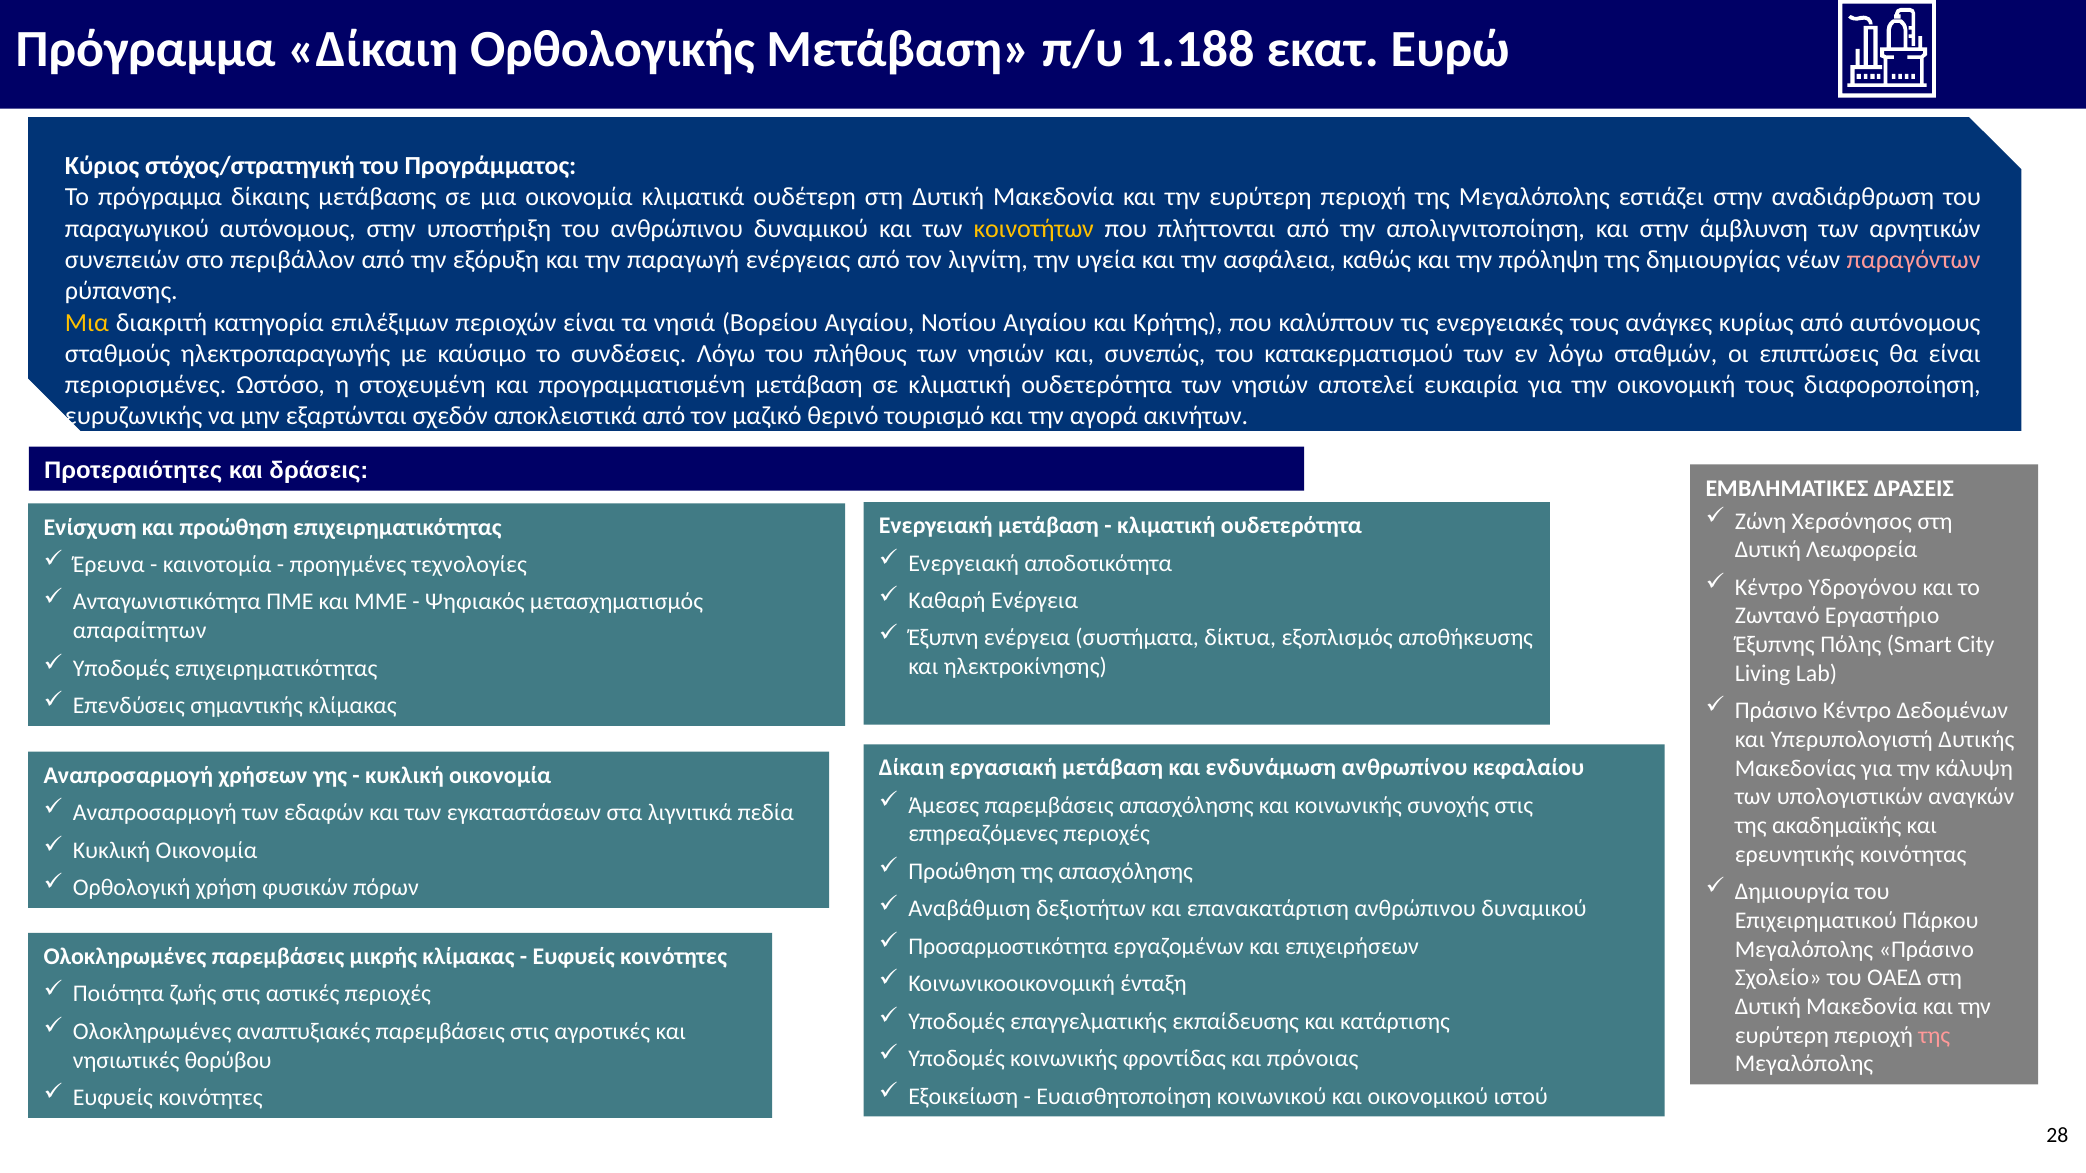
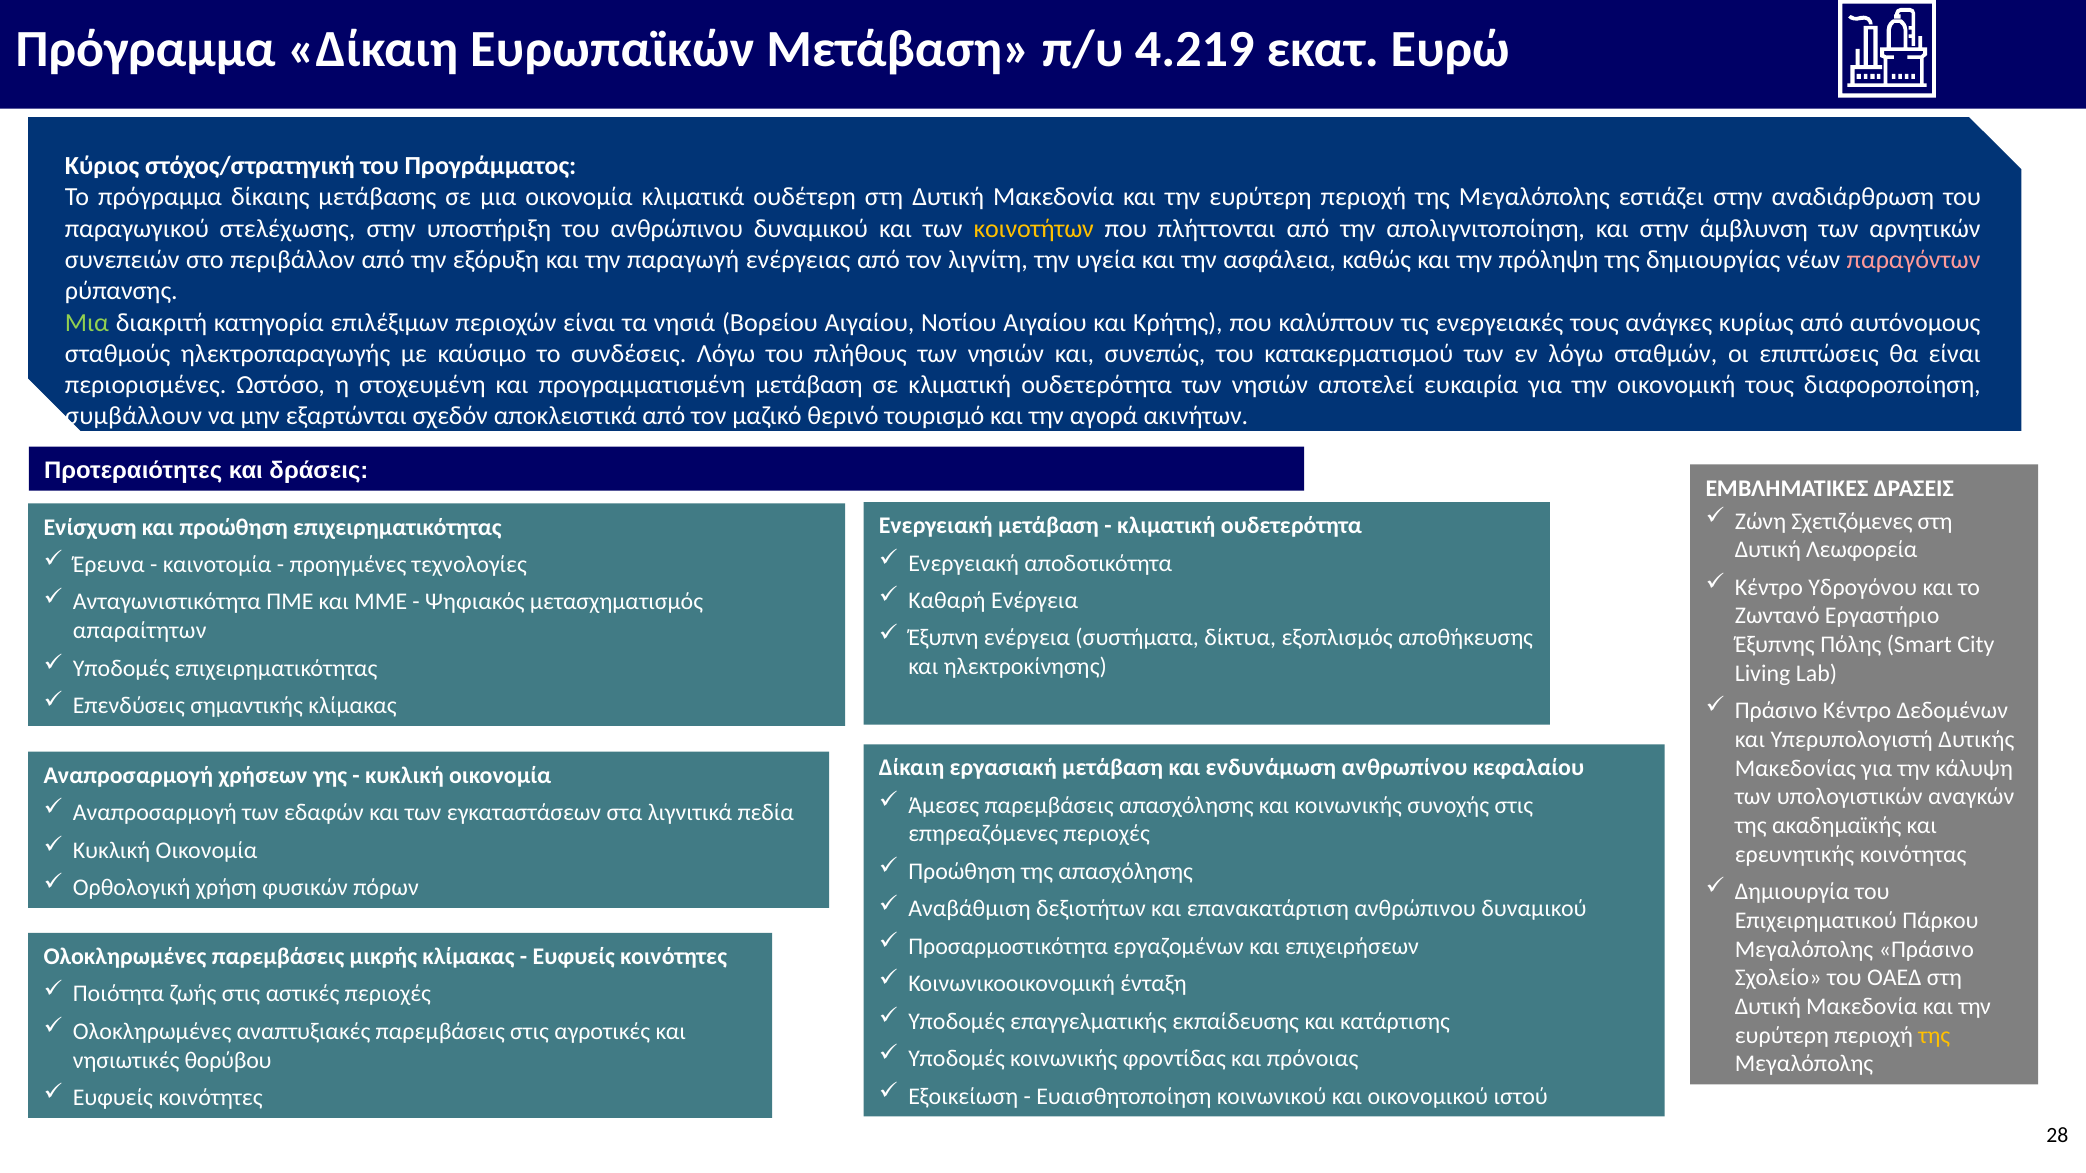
Ορθολογικής: Ορθολογικής -> Ευρωπαϊκών (612, 49)
1.188: 1.188 -> 4.219 (1195, 49)
παραγωγικού αυτόνομους: αυτόνομους -> στελέχωσης (288, 229)
Μια colour: yellow -> light green (87, 323)
ευρυζωνικής: ευρυζωνικής -> συμβάλλουν (134, 416)
Χερσόνησος: Χερσόνησος -> Σχετιζόμενες (1852, 521)
της colour: pink -> yellow (1934, 1036)
